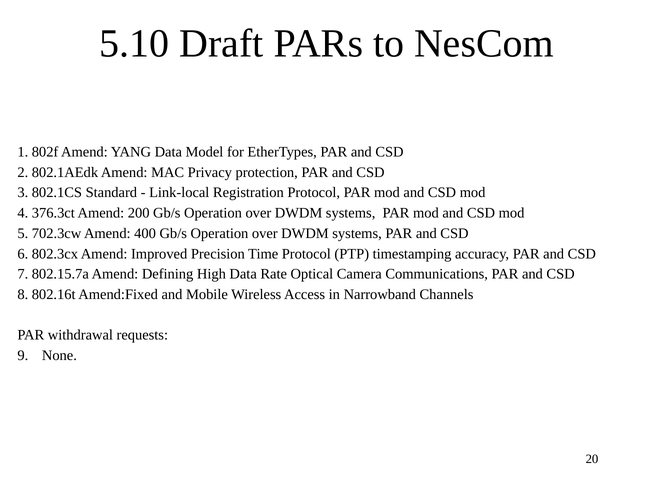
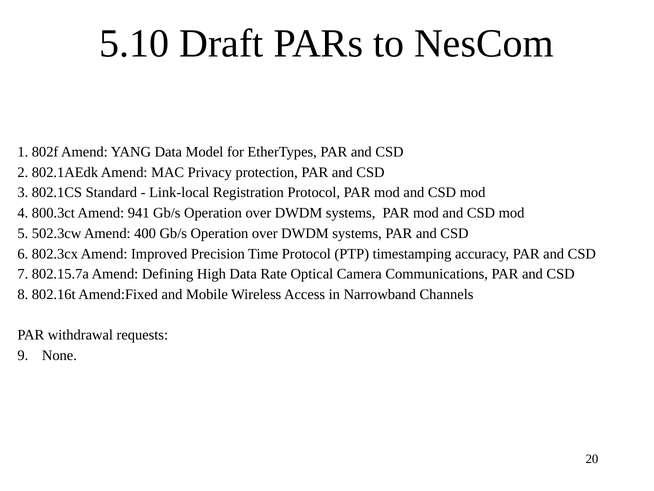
376.3ct: 376.3ct -> 800.3ct (53, 213)
200: 200 -> 941 (139, 213)
702.3cw: 702.3cw -> 502.3cw (57, 233)
